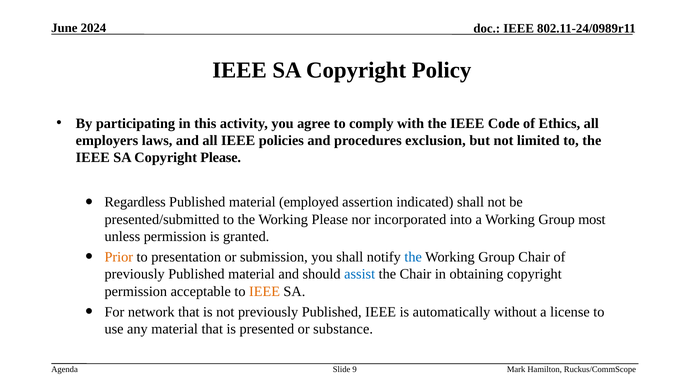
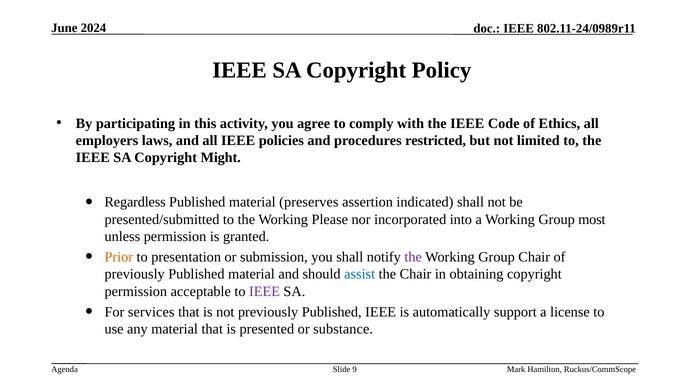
exclusion: exclusion -> restricted (436, 140)
Copyright Please: Please -> Might (221, 157)
employed: employed -> preserves (309, 202)
the colour: blue -> purple (413, 257)
IEEE colour: orange -> purple (265, 291)
network: network -> services (151, 312)
without: without -> support (515, 312)
